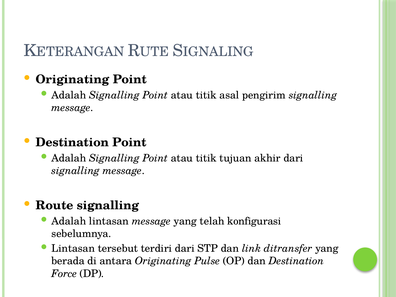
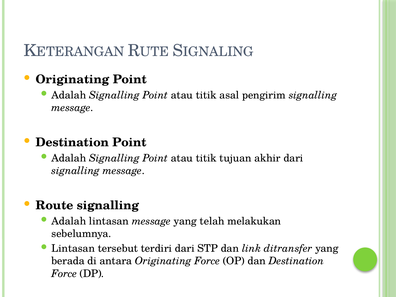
konfigurasi: konfigurasi -> melakukan (254, 221)
Originating Pulse: Pulse -> Force (207, 261)
